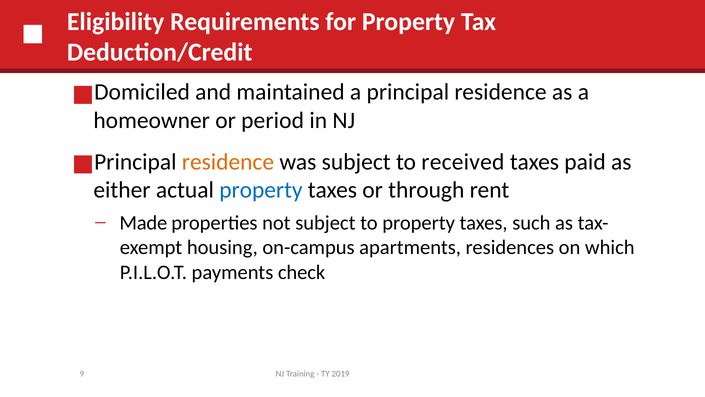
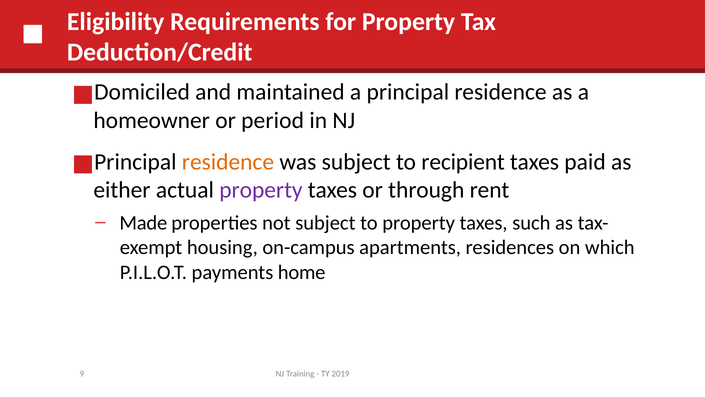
received: received -> recipient (463, 162)
property colour: blue -> purple (261, 190)
check: check -> home (302, 272)
